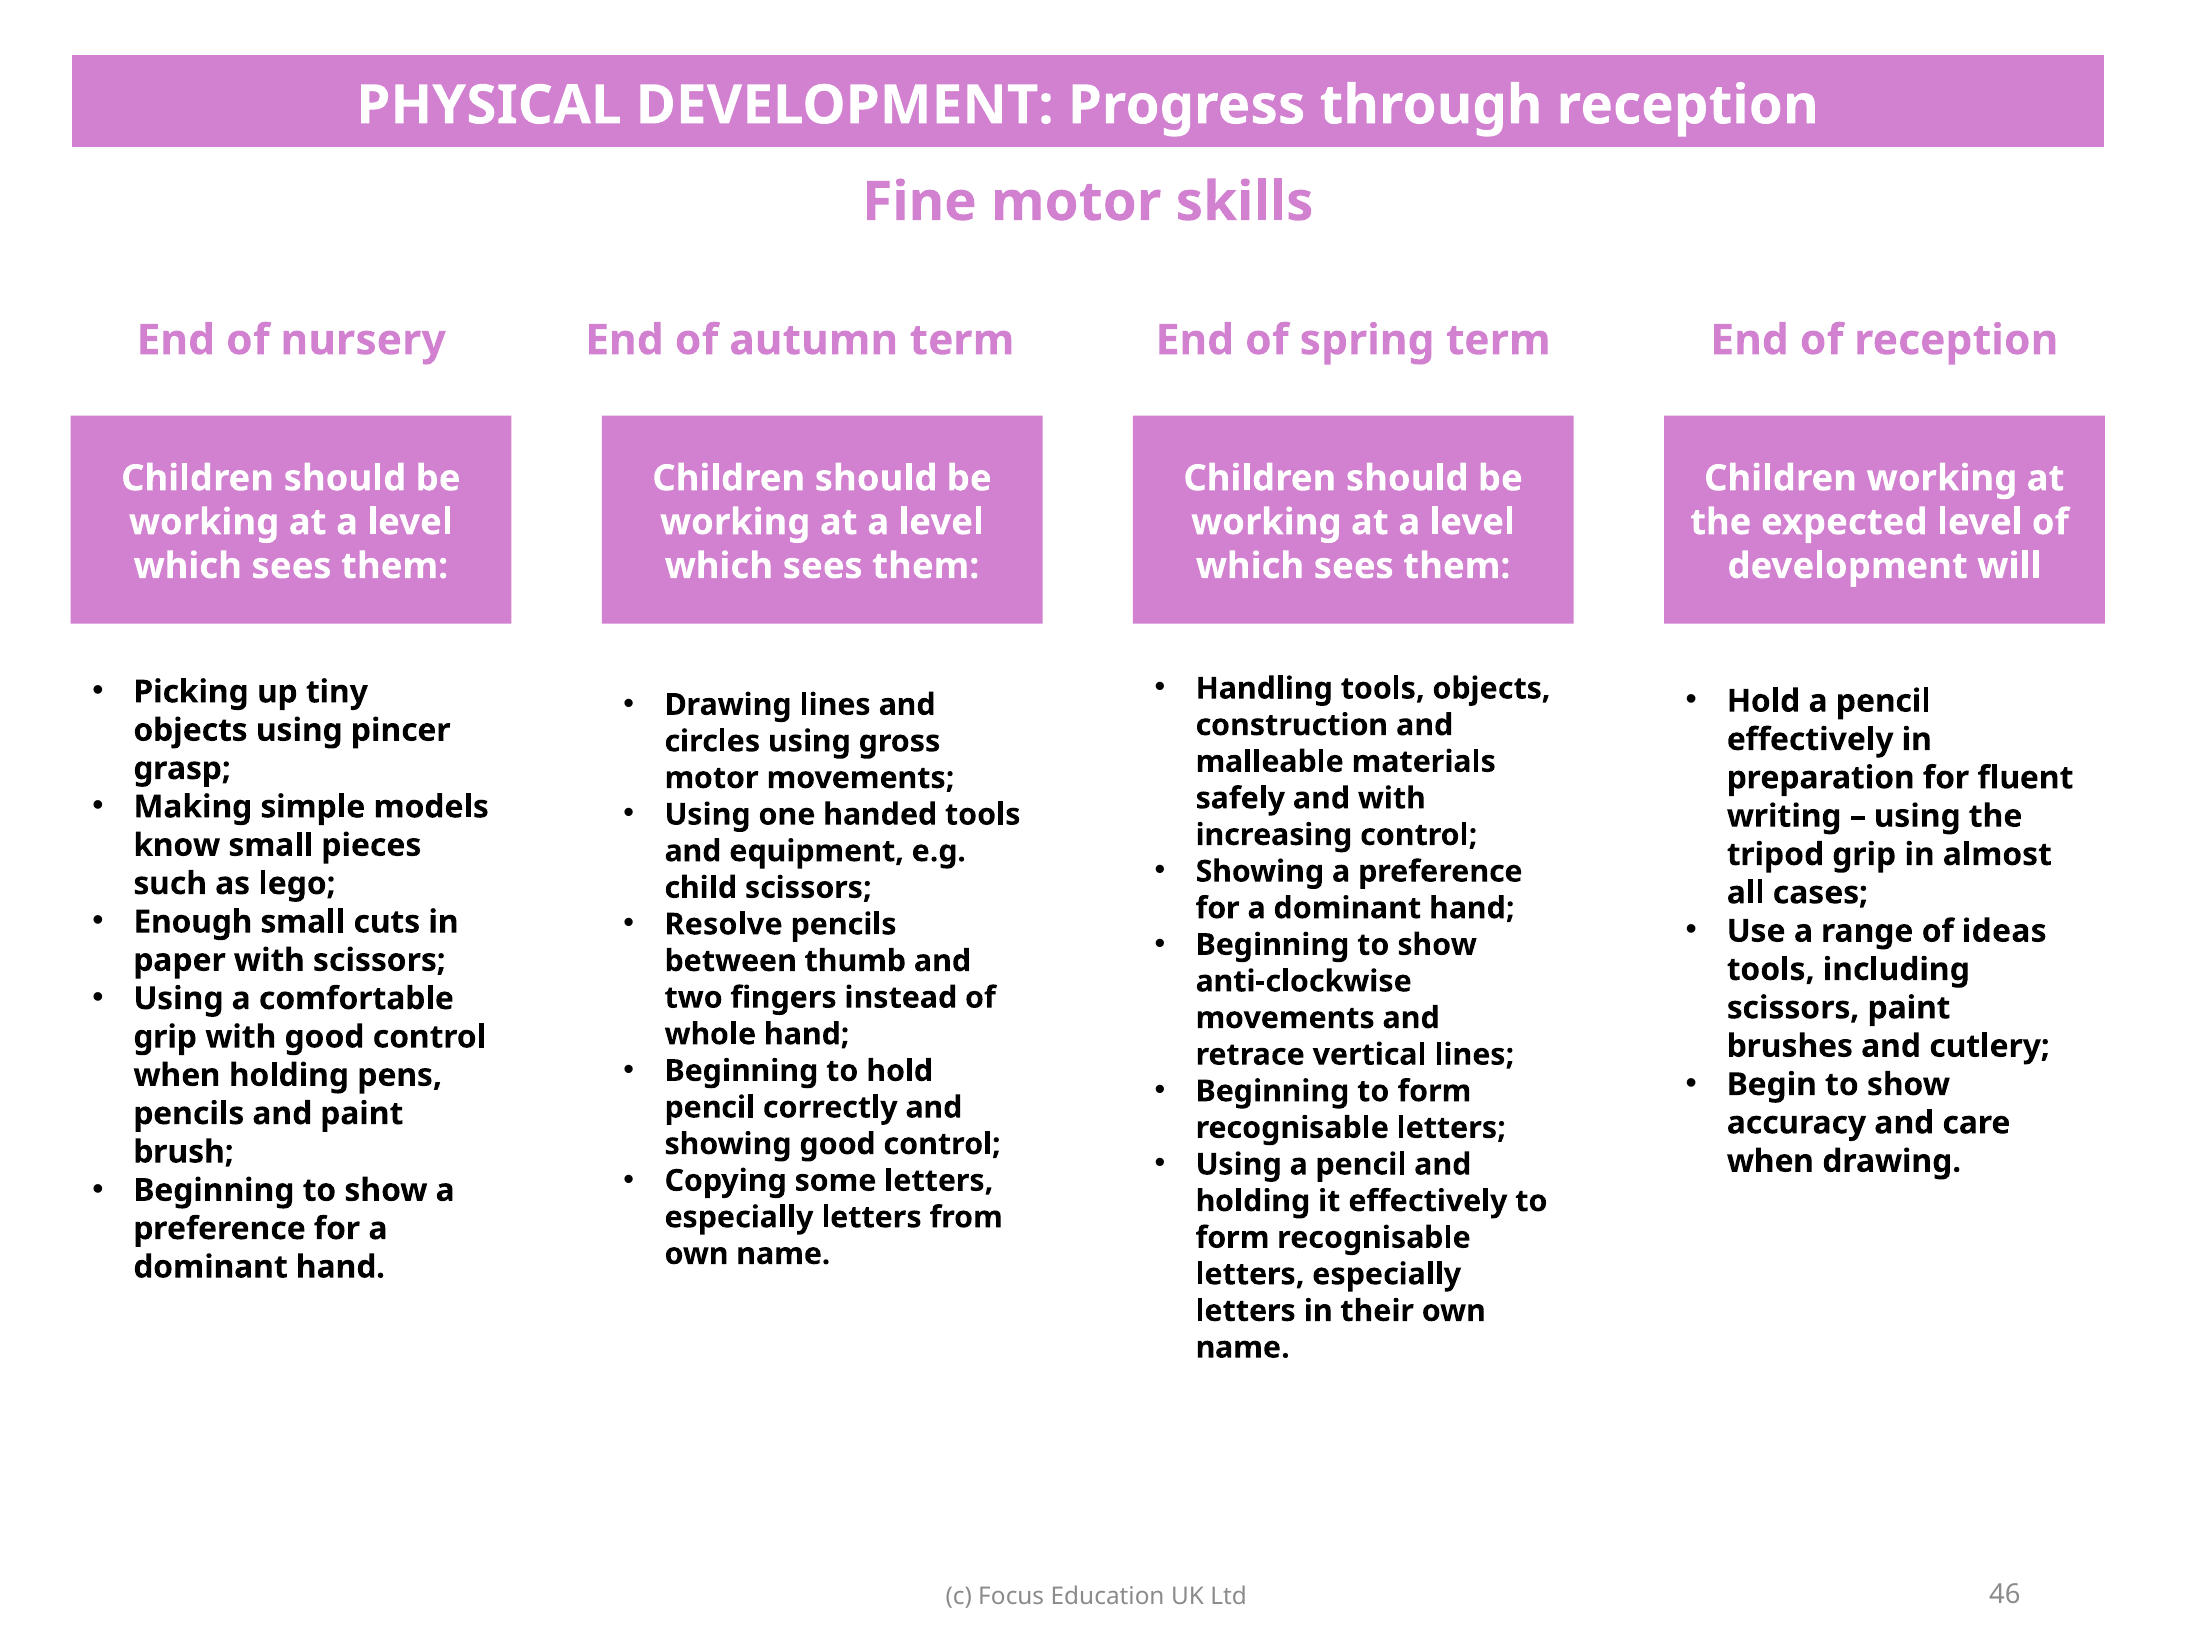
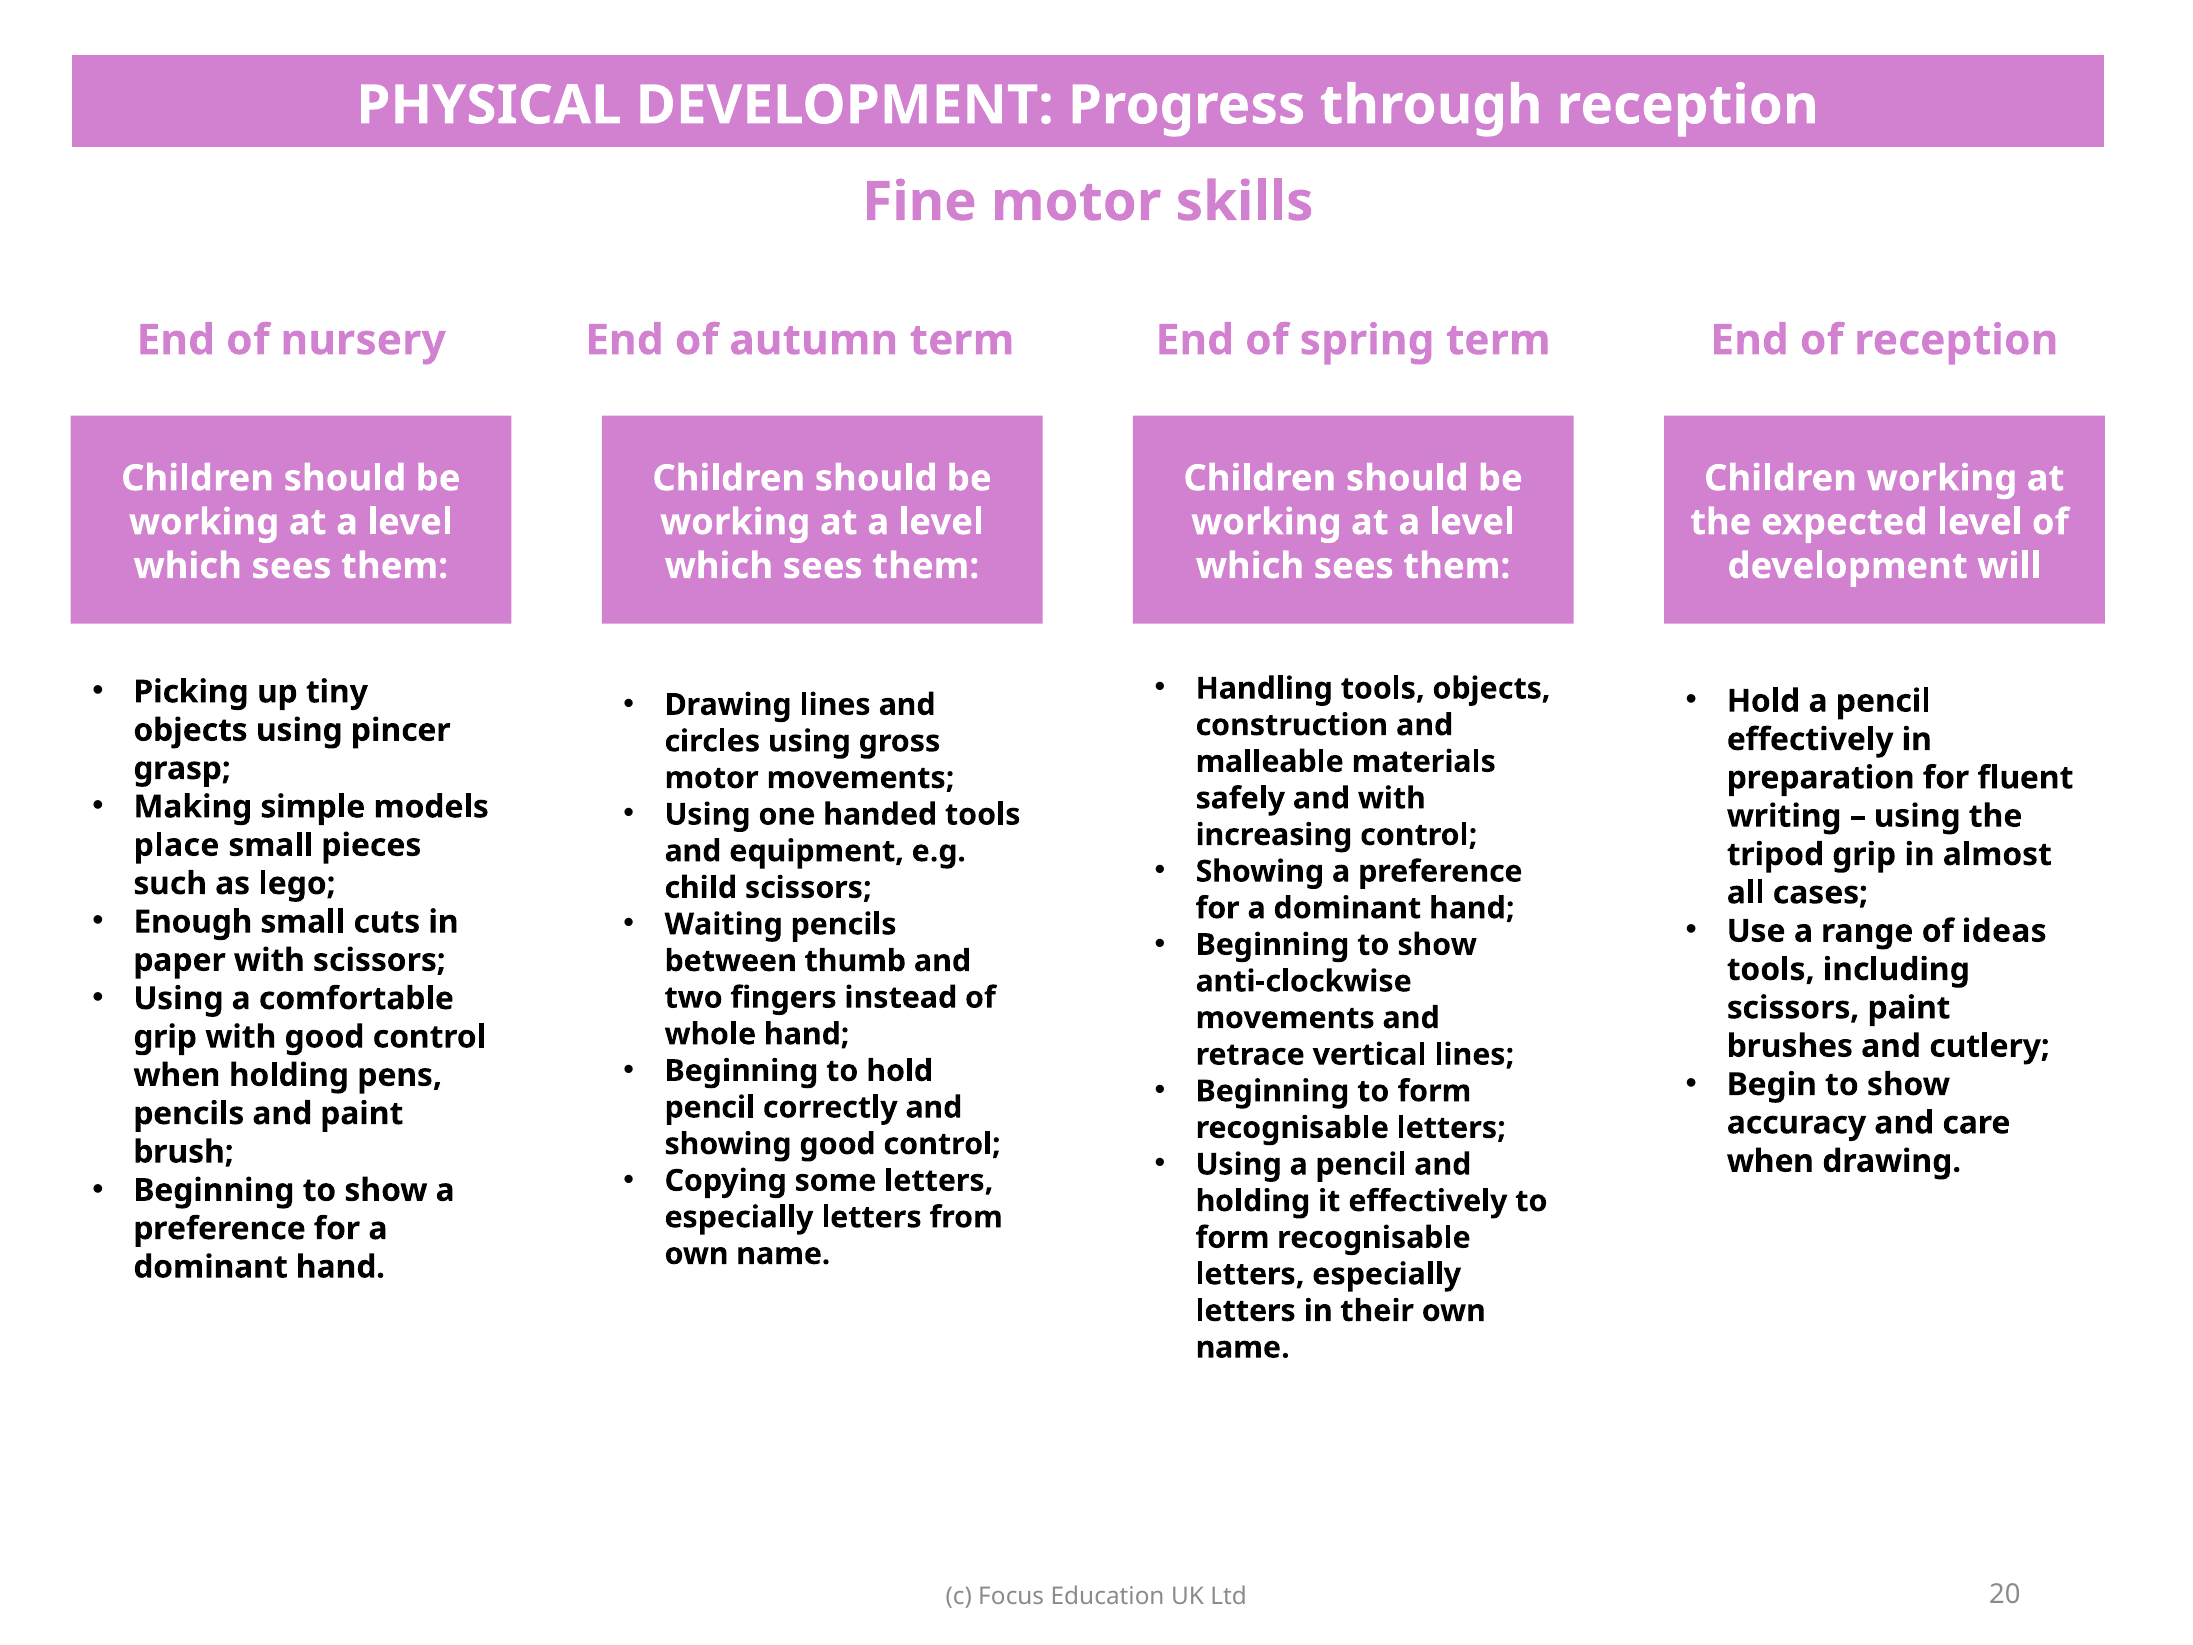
know: know -> place (177, 845)
Resolve: Resolve -> Waiting (724, 924)
46: 46 -> 20 (2005, 1594)
